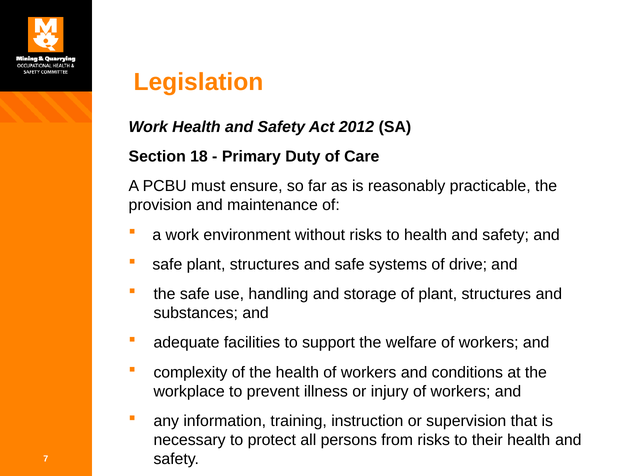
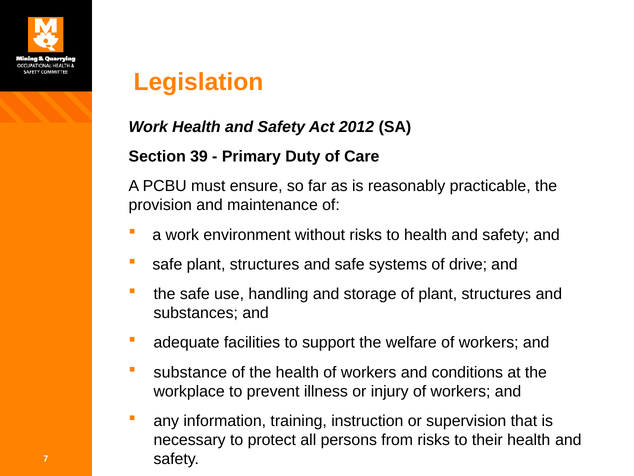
18: 18 -> 39 (199, 156)
complexity: complexity -> substance (190, 372)
